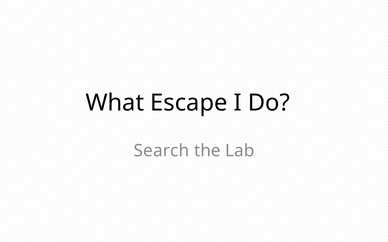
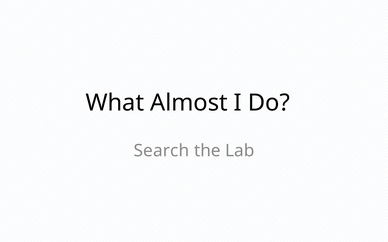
Escape: Escape -> Almost (189, 103)
